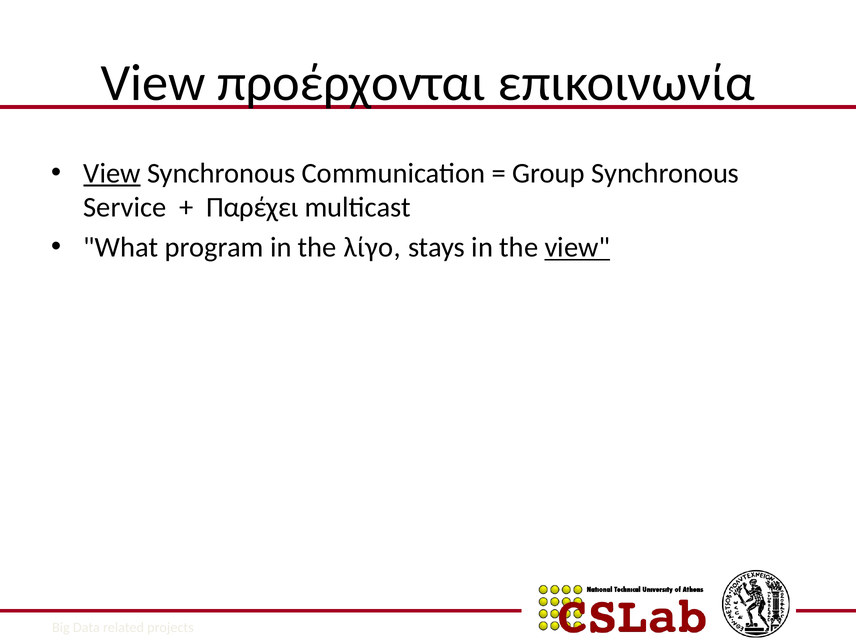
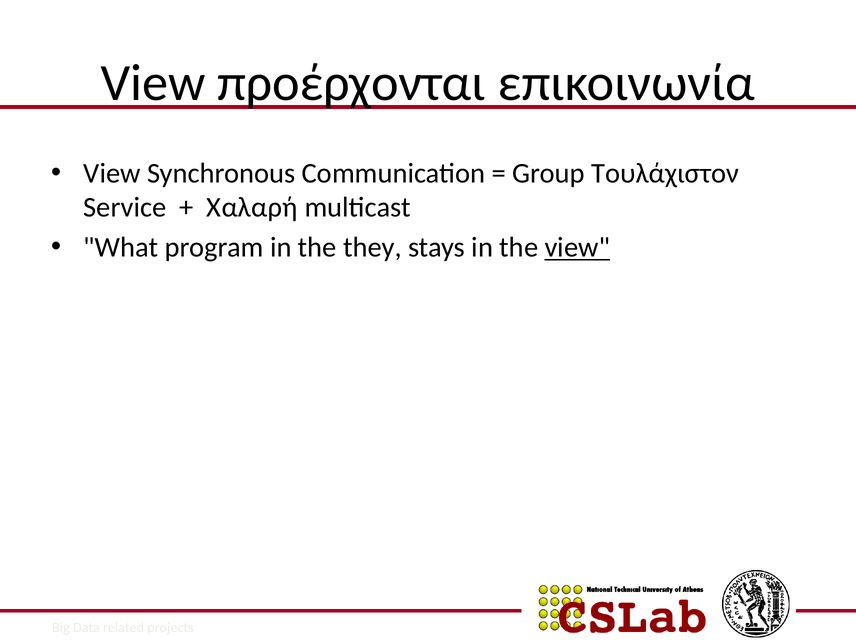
View underline: present -> none (112, 173)
Group Synchronous: Synchronous -> Τουλάχιστον (665, 173)
Παρέχει: Παρέχει -> Χαλαρή (252, 207)
λίγο: λίγο -> they (372, 247)
